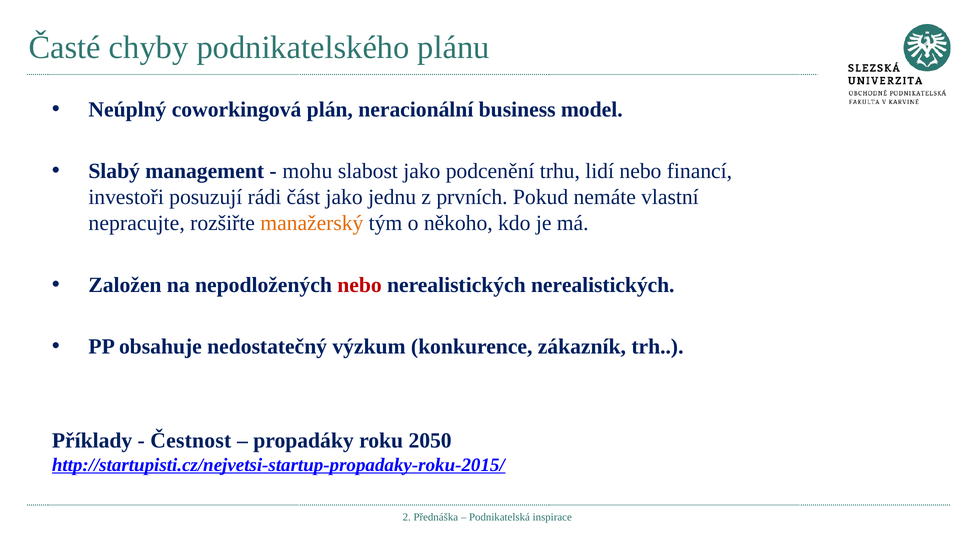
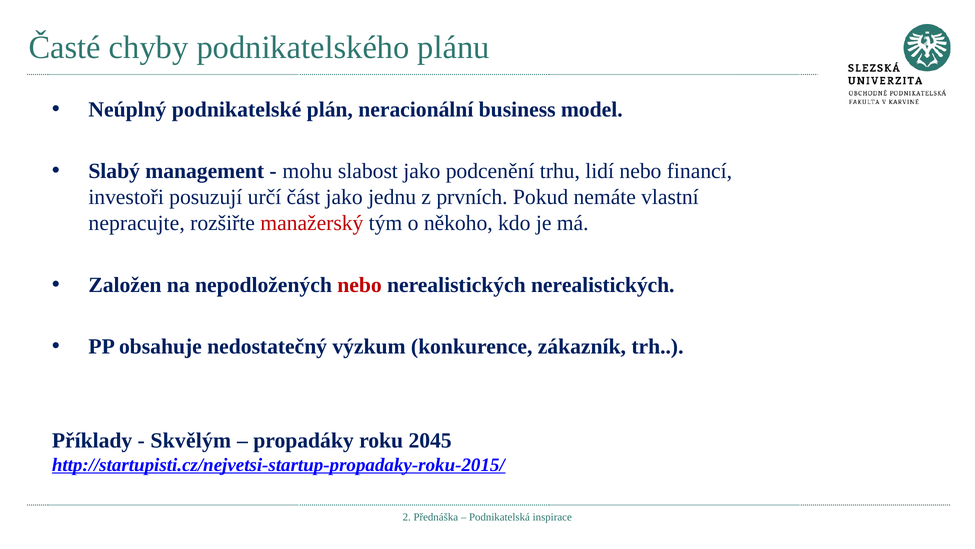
coworkingová: coworkingová -> podnikatelské (237, 109)
rádi: rádi -> určí (265, 197)
manažerský colour: orange -> red (312, 223)
Čestnost: Čestnost -> Skvělým (191, 440)
2050: 2050 -> 2045 (430, 440)
